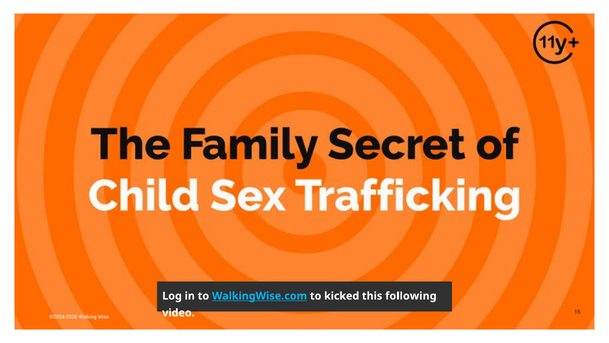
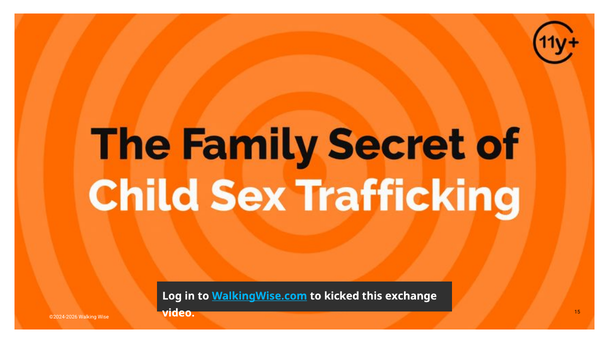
following: following -> exchange (411, 296)
